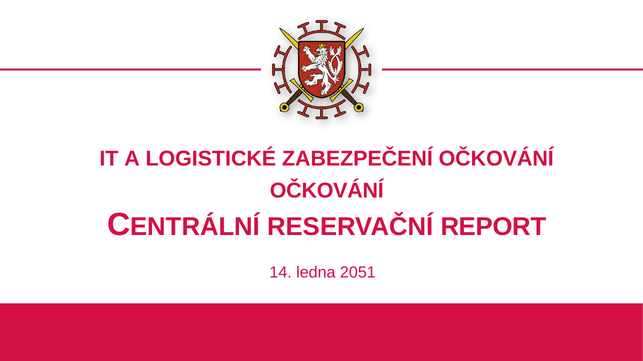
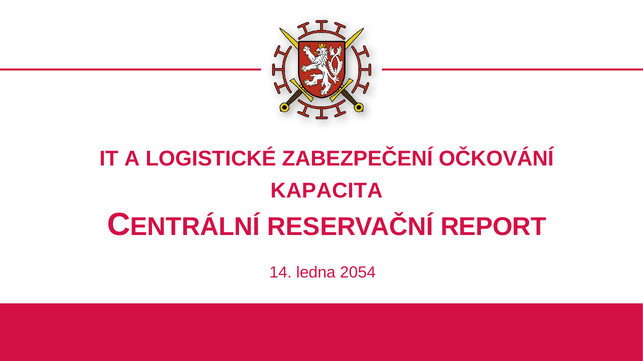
OČKOVÁNÍ: OČKOVÁNÍ -> KAPACITA (327, 191)
2051: 2051 -> 2054 (358, 273)
